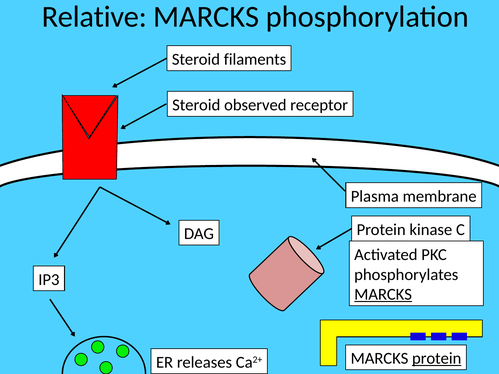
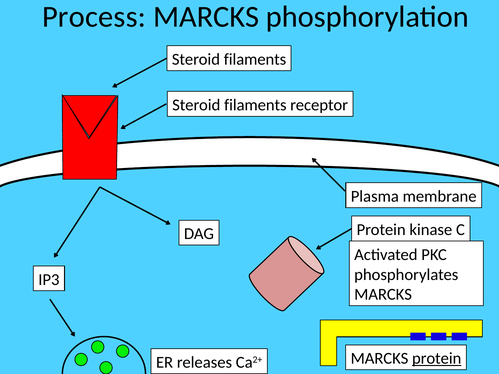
Relative: Relative -> Process (94, 17)
observed: observed -> filaments (255, 105)
MARCKS underline: present -> none (383, 295)
